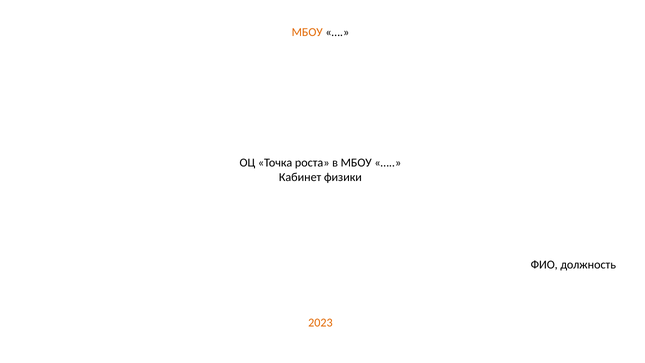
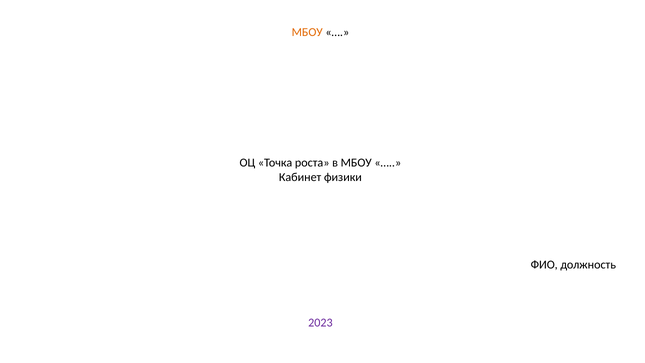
2023 colour: orange -> purple (320, 322)
